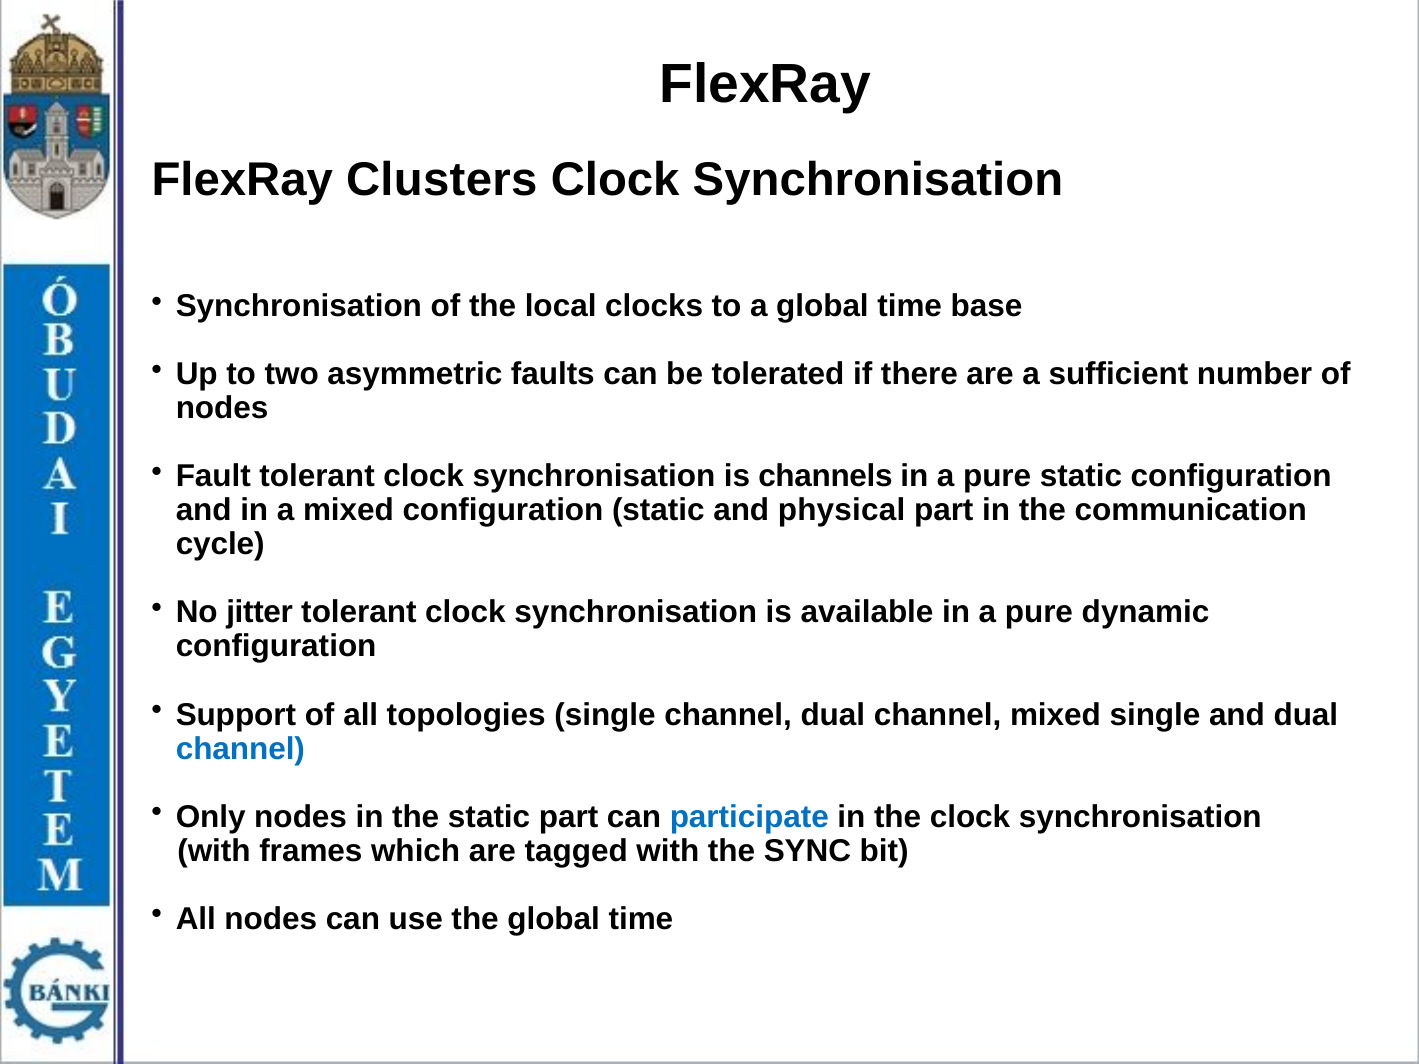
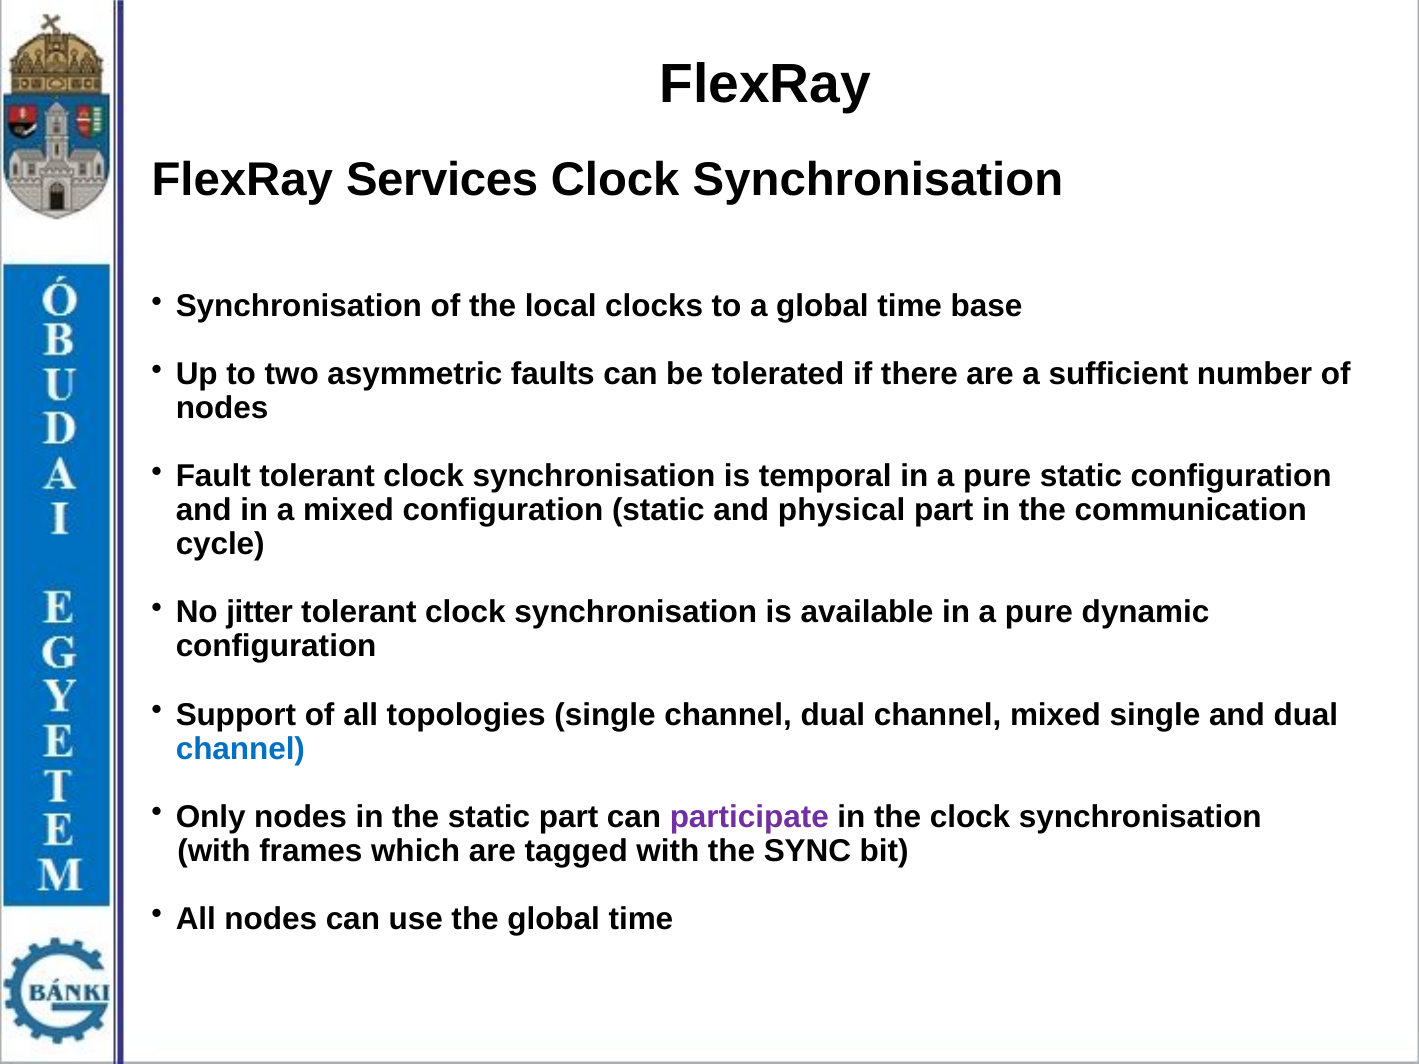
Clusters: Clusters -> Services (442, 180)
channels: channels -> temporal (825, 477)
participate colour: blue -> purple (749, 817)
